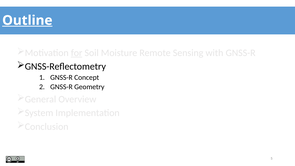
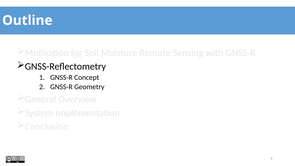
Outline underline: present -> none (27, 20)
